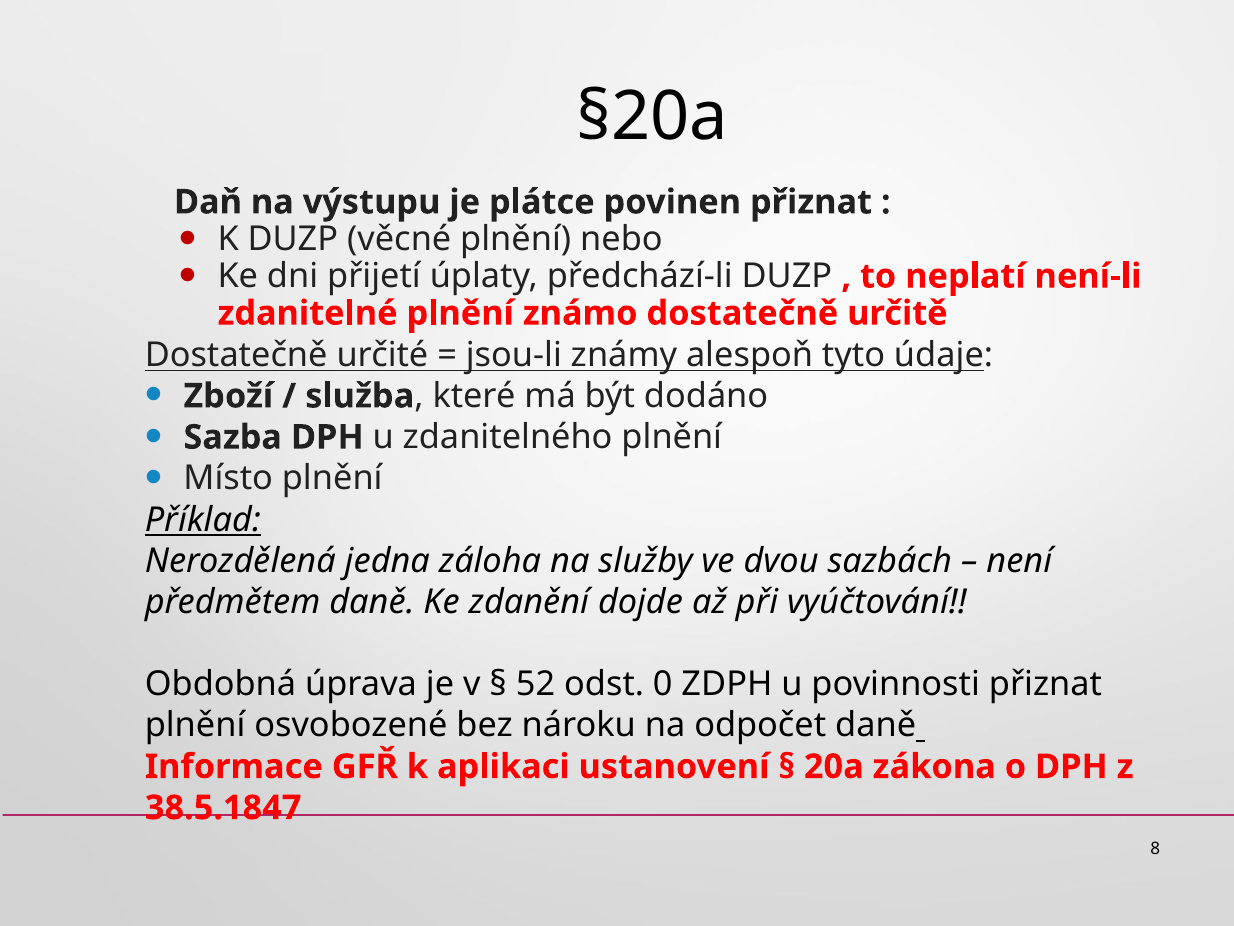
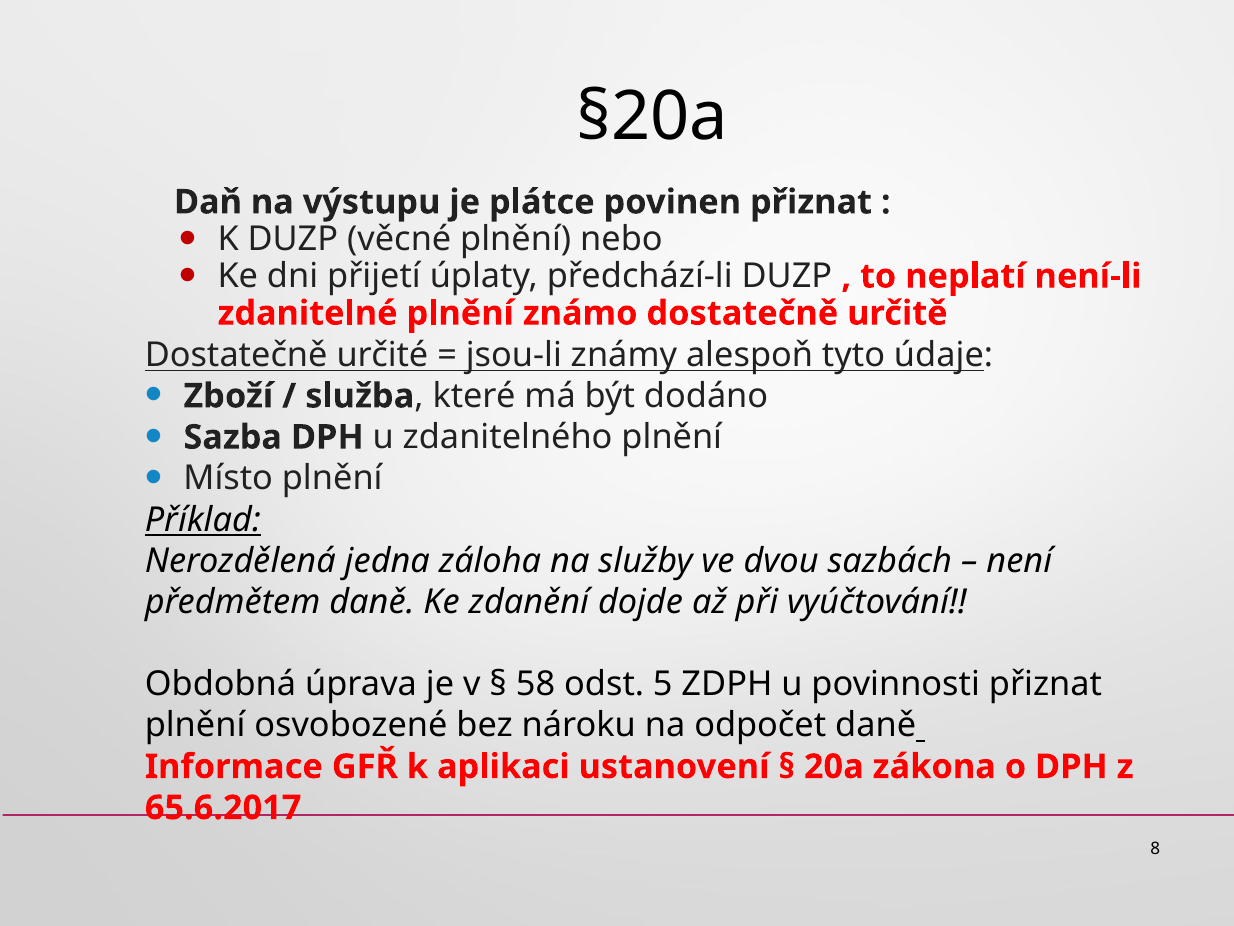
52: 52 -> 58 (536, 684)
0: 0 -> 5 (663, 684)
38.5.1847: 38.5.1847 -> 65.6.2017 (223, 807)
